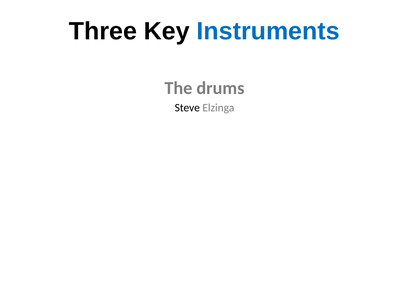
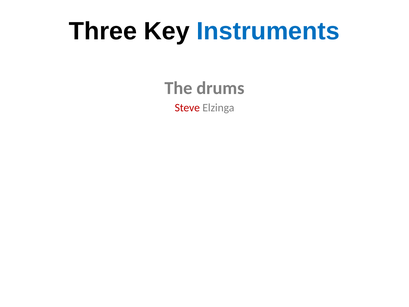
Steve colour: black -> red (187, 108)
